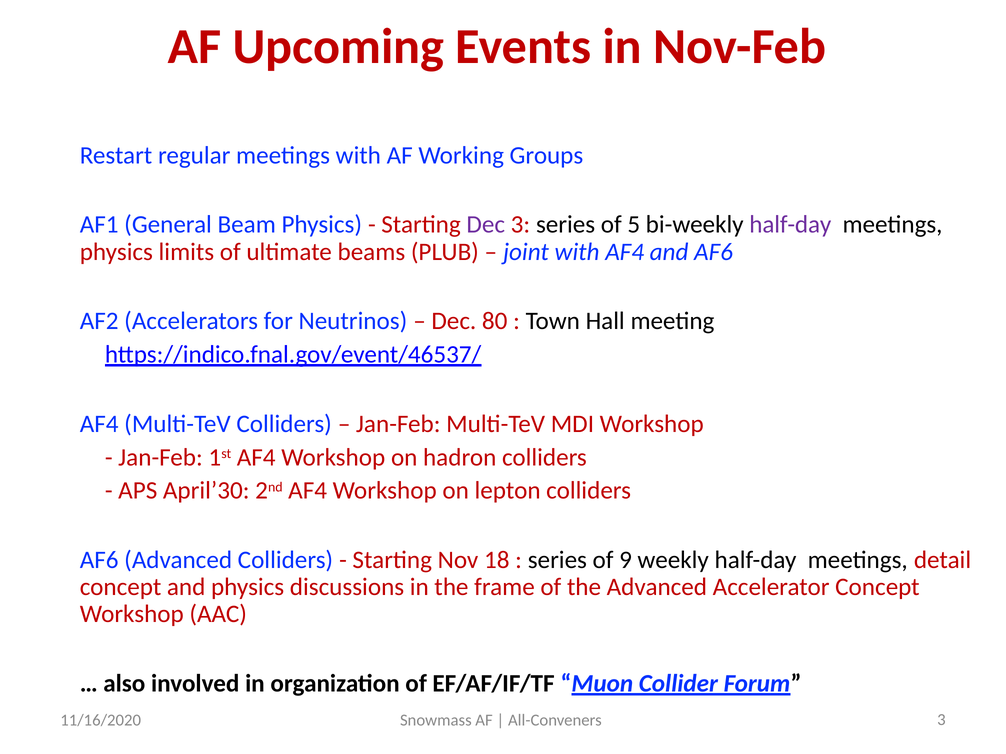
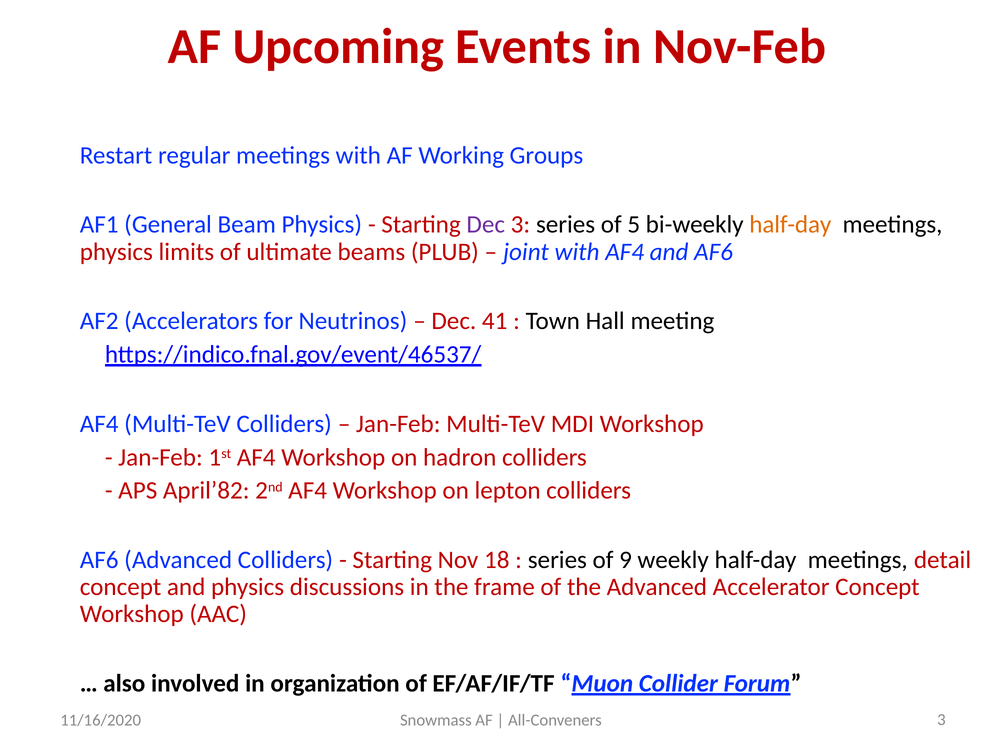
half-day colour: purple -> orange (790, 225)
80: 80 -> 41 (495, 321)
April’30: April’30 -> April’82 (206, 491)
